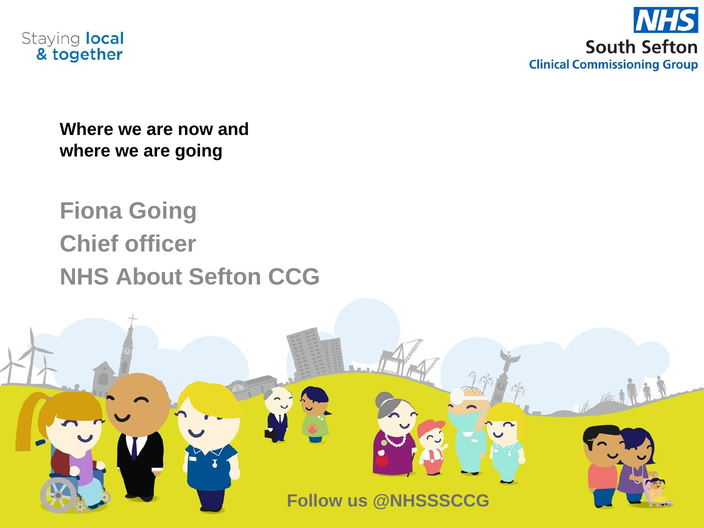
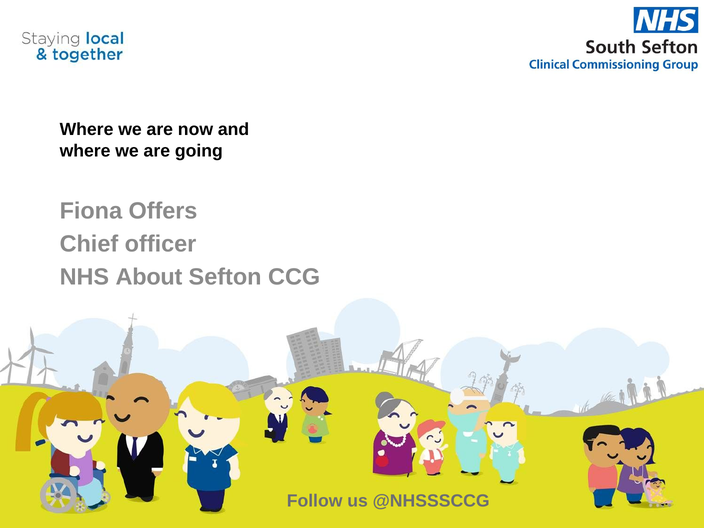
Fiona Going: Going -> Offers (163, 211)
